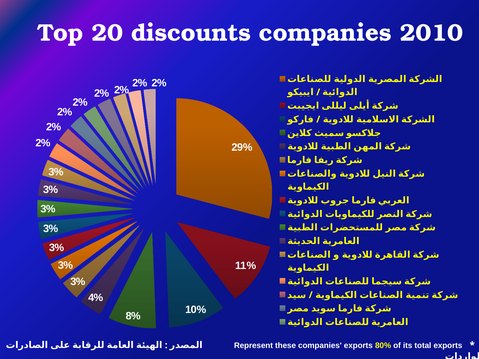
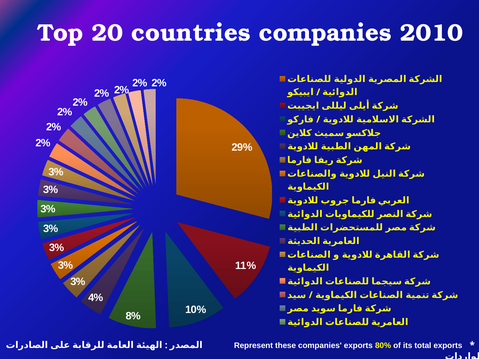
discounts: discounts -> countries (191, 33)
